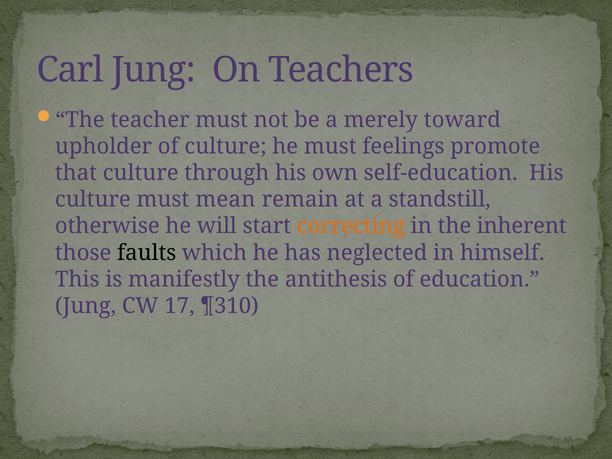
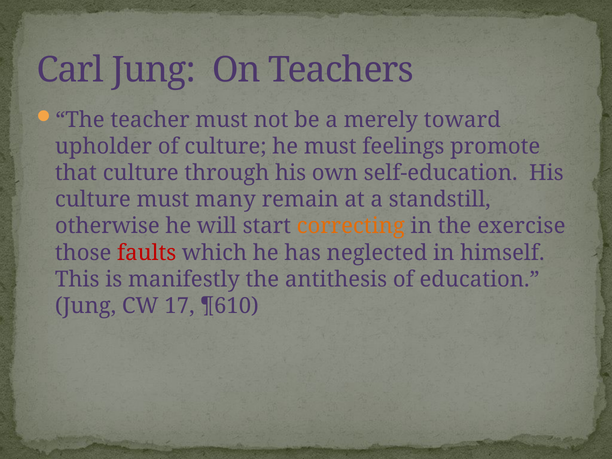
mean: mean -> many (225, 200)
inherent: inherent -> exercise (521, 226)
faults colour: black -> red (147, 253)
¶310: ¶310 -> ¶610 (230, 306)
